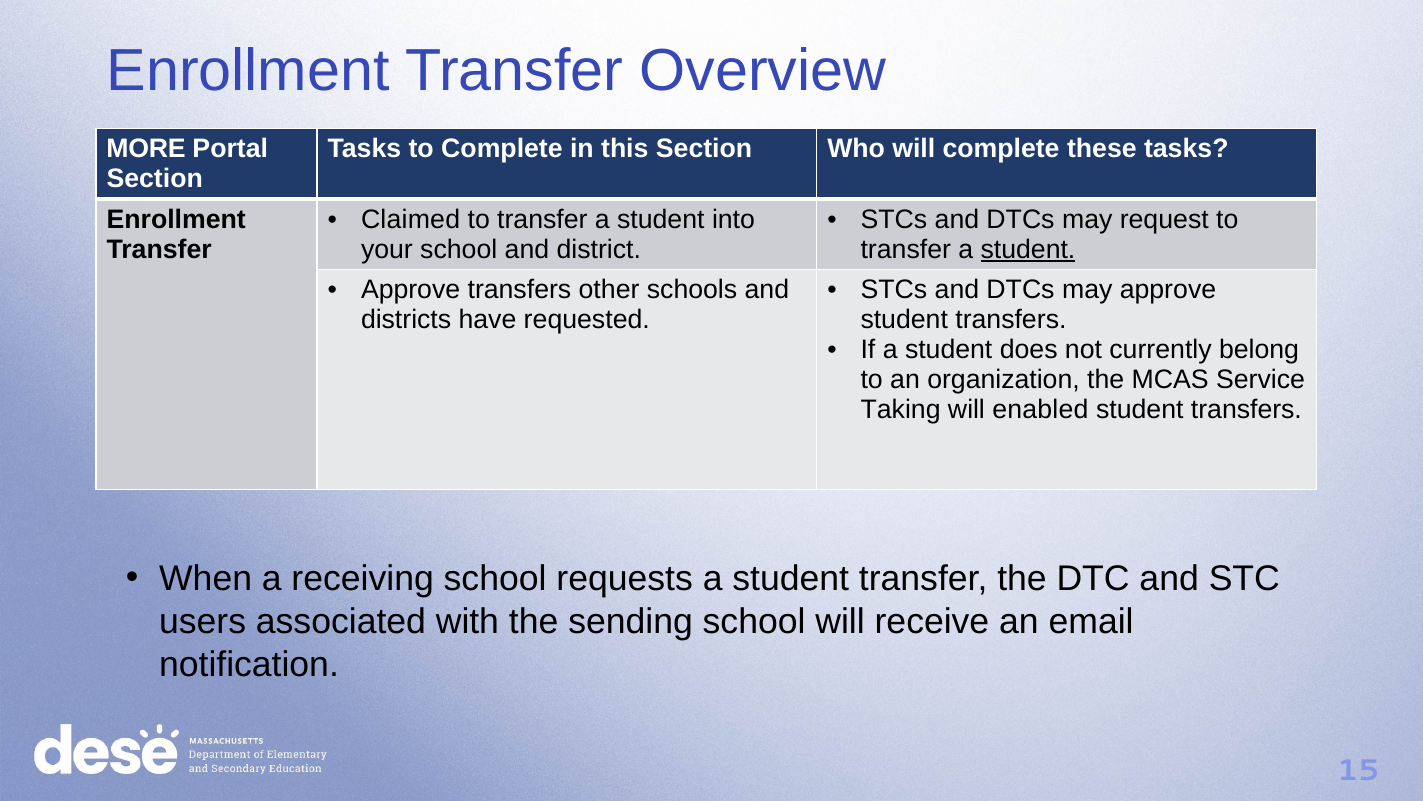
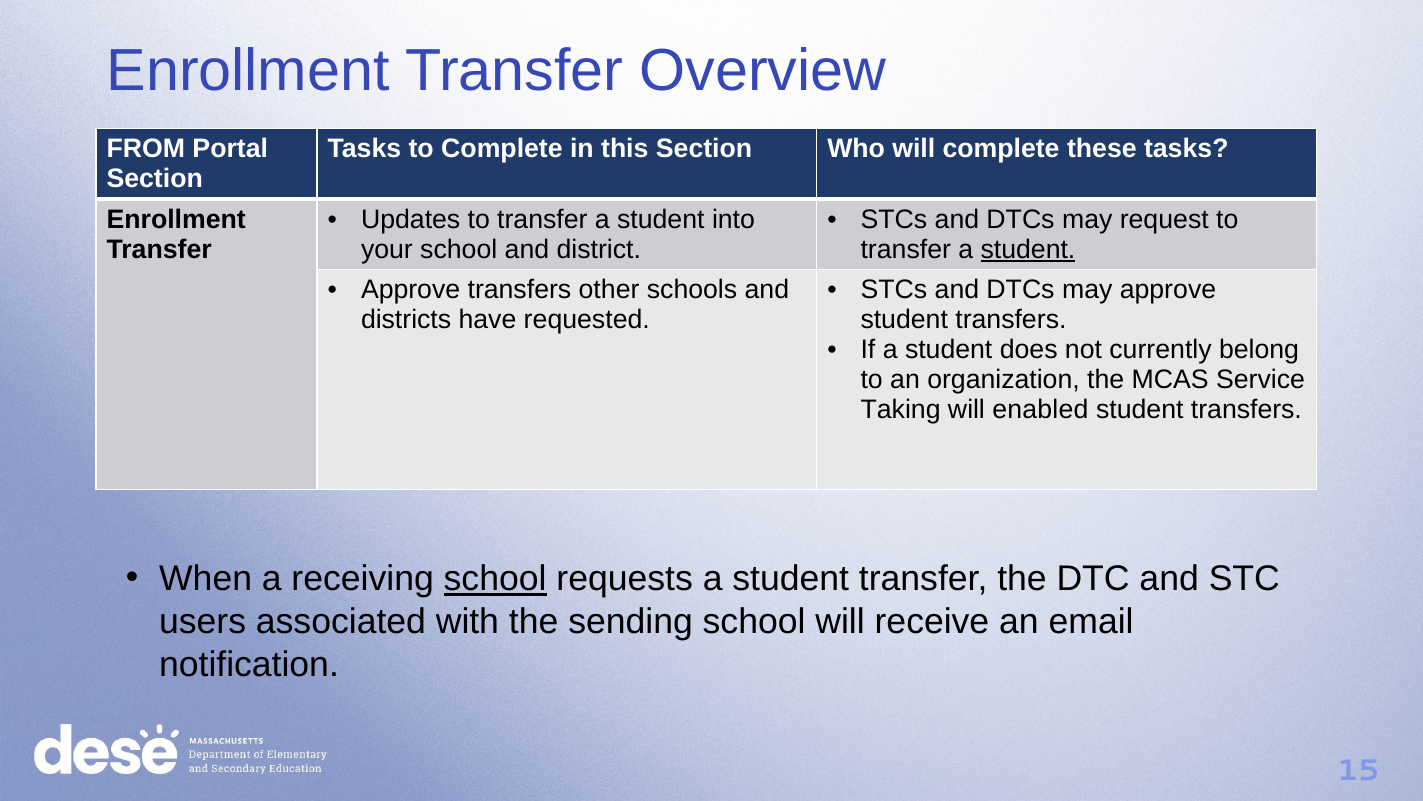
MORE: MORE -> FROM (146, 149)
Claimed: Claimed -> Updates (411, 219)
school underline: none -> present (495, 579)
